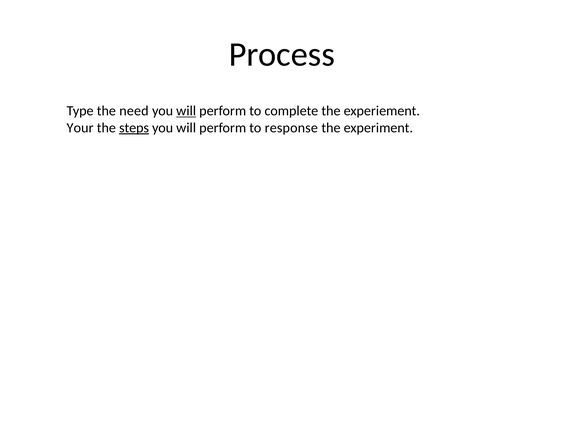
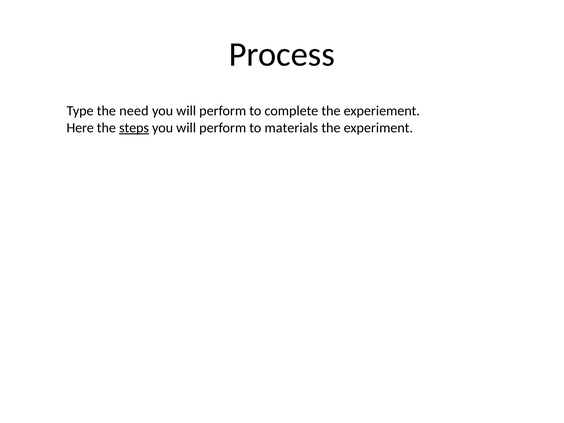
will underline: present -> none (186, 111)
Your: Your -> Here (80, 128)
response: response -> materials (291, 128)
